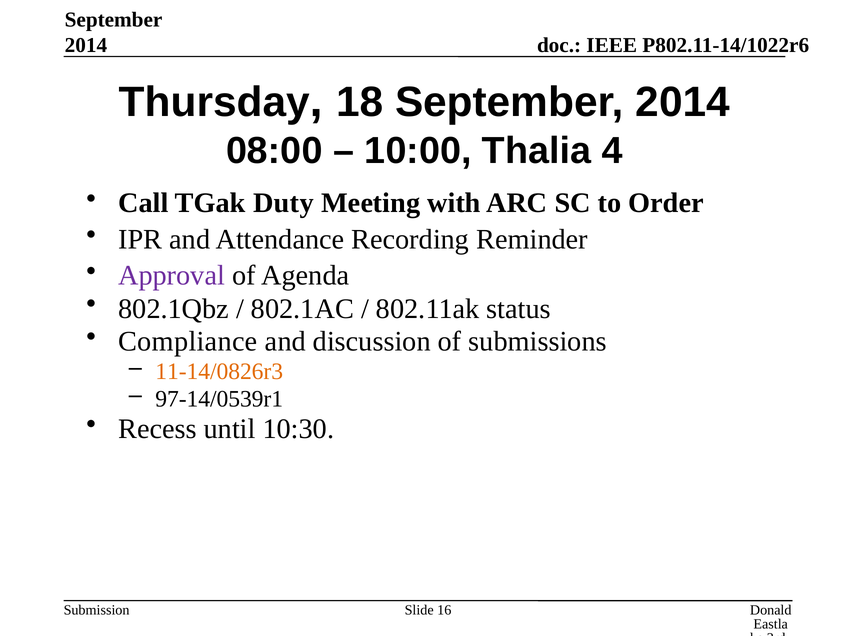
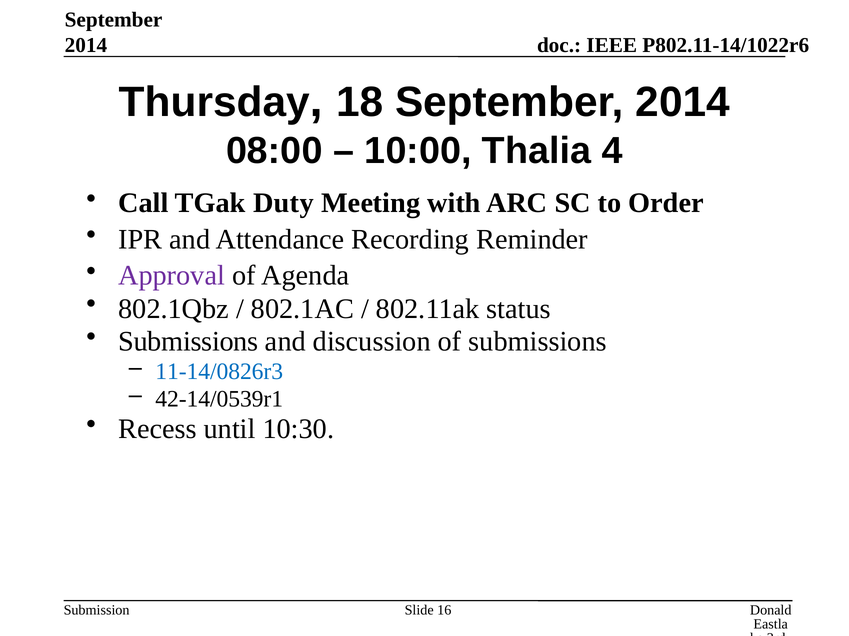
Compliance: Compliance -> Submissions (188, 342)
11-14/0826r3 colour: orange -> blue (219, 372)
97-14/0539r1: 97-14/0539r1 -> 42-14/0539r1 (219, 399)
